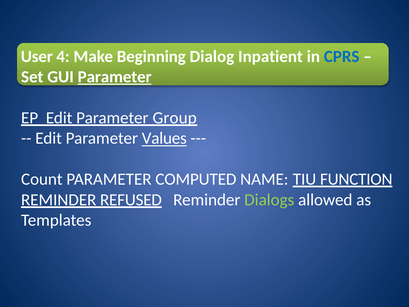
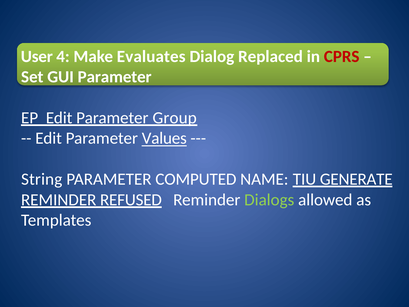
Beginning: Beginning -> Evaluates (151, 56)
Inpatient: Inpatient -> Replaced (270, 56)
CPRS colour: blue -> red (342, 56)
Parameter underline: present -> none (115, 77)
Count: Count -> String (42, 179)
FUNCTION: FUNCTION -> GENERATE (356, 179)
